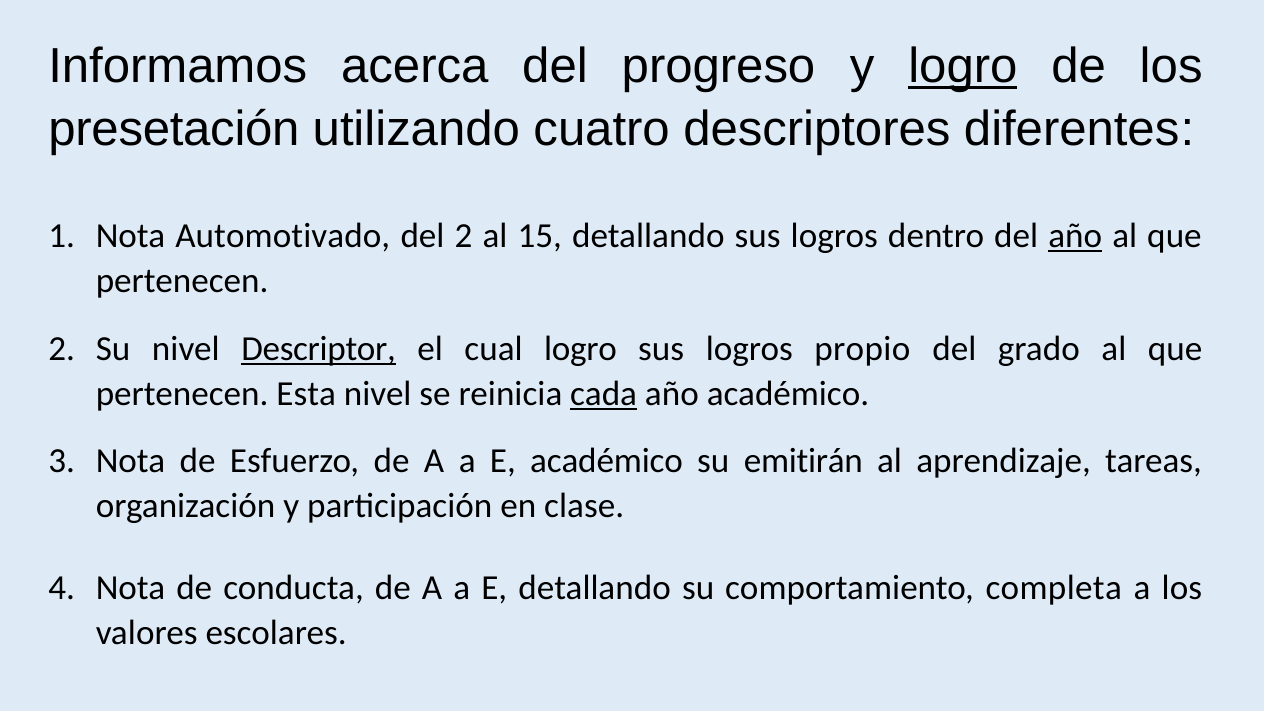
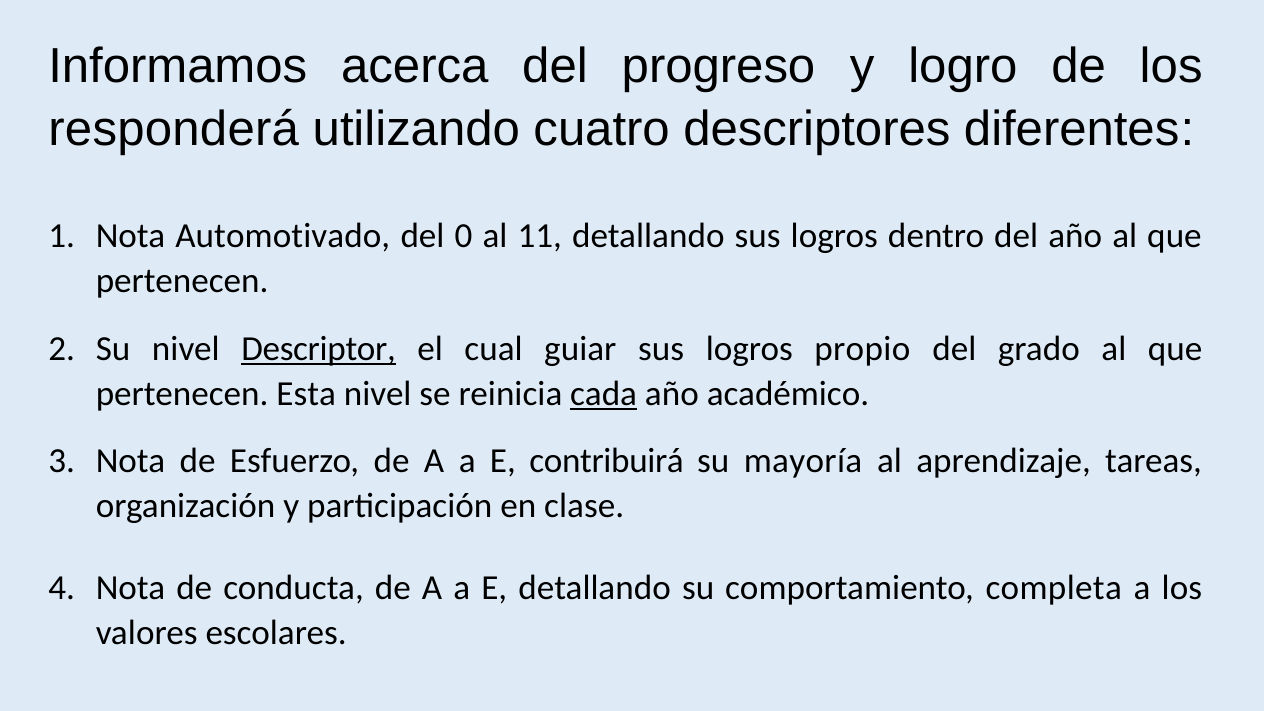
logro underline: present -> none (963, 66)
presetación: presetación -> responderá (174, 129)
del 2: 2 -> 0 (463, 236)
15: 15 -> 11 (540, 236)
año underline: present -> none (1075, 236)
cual logro: logro -> guiar (580, 349)
E académico: académico -> contribuirá (607, 461)
emitirán: emitirán -> mayoría (803, 461)
